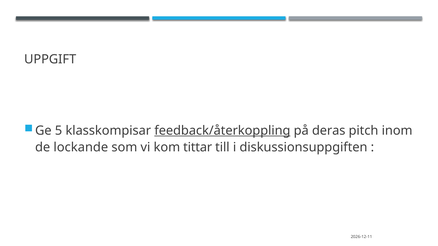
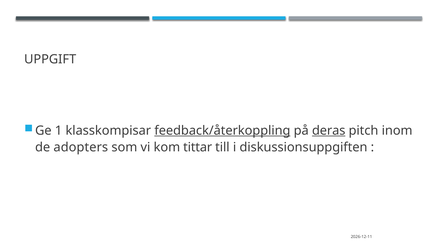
5: 5 -> 1 (59, 131)
deras underline: none -> present (329, 131)
lockande: lockande -> adopters (81, 148)
